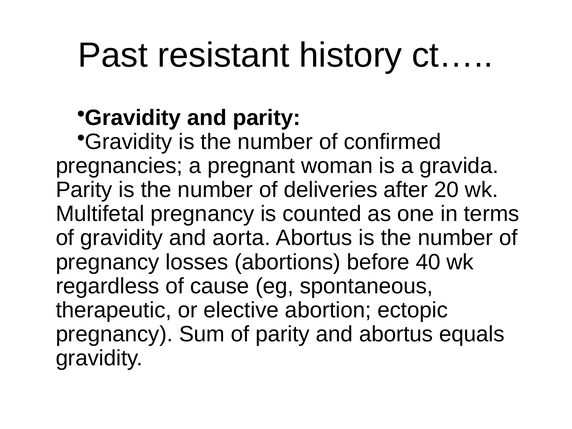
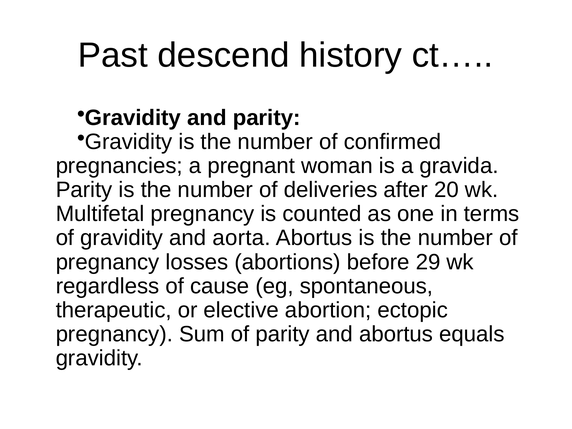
resistant: resistant -> descend (224, 55)
40: 40 -> 29 (428, 262)
